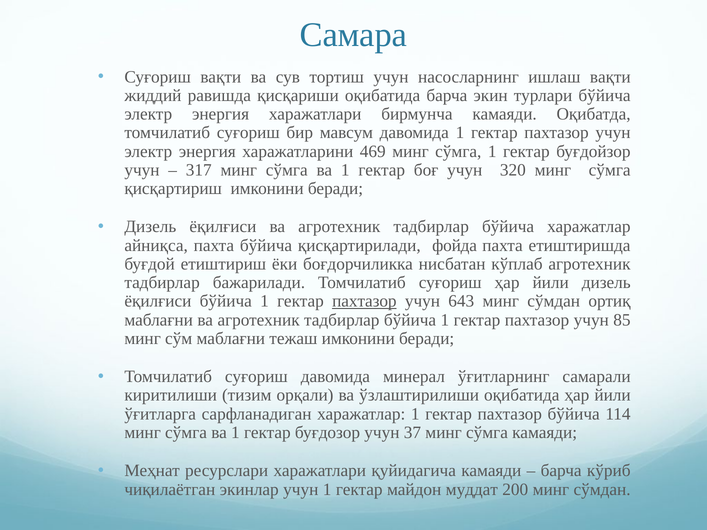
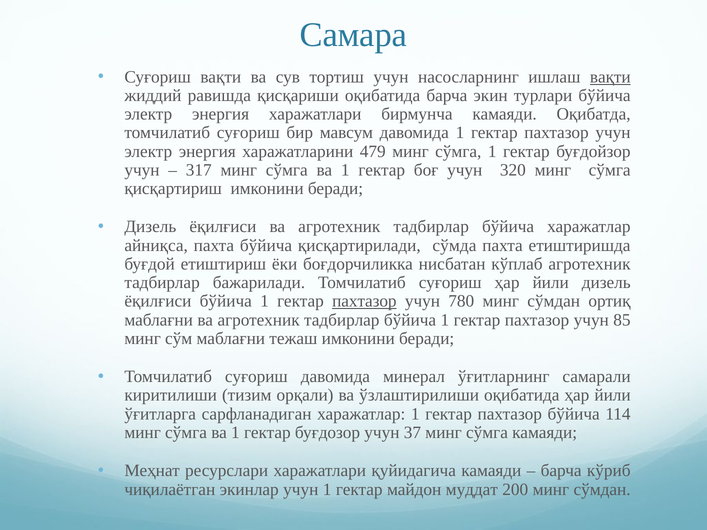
вақти underline: none -> present (610, 77)
469: 469 -> 479 (373, 151)
фойда: фойда -> сўмда (454, 246)
643: 643 -> 780 (461, 301)
